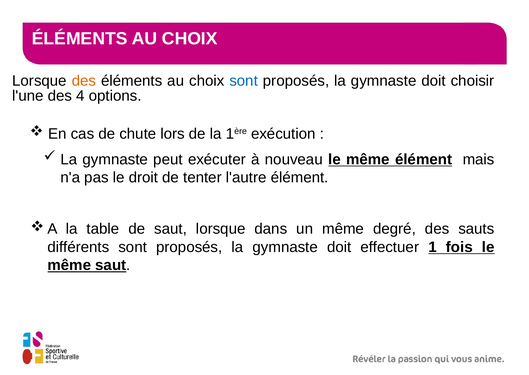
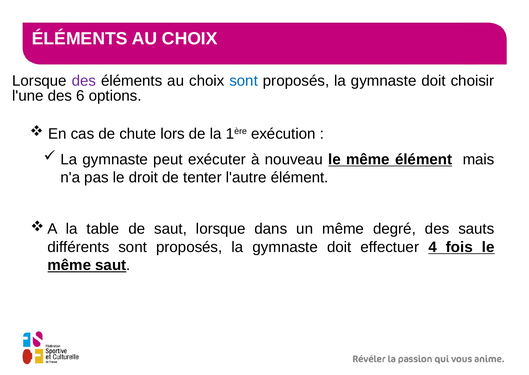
des colour: orange -> purple (84, 81)
4: 4 -> 6 (80, 96)
1: 1 -> 4 (433, 247)
